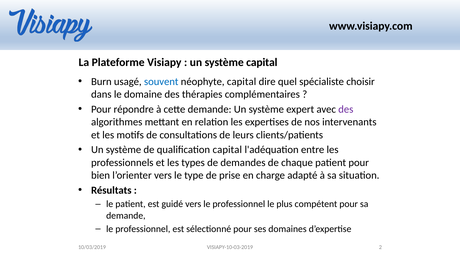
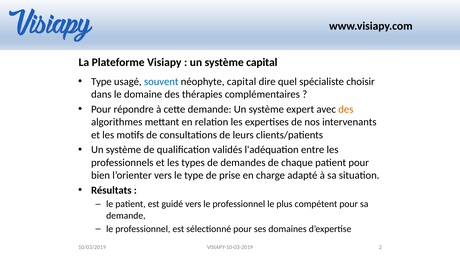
Burn: Burn -> Type (101, 82)
des colour: purple -> orange (346, 109)
qualification capital: capital -> validés (227, 150)
